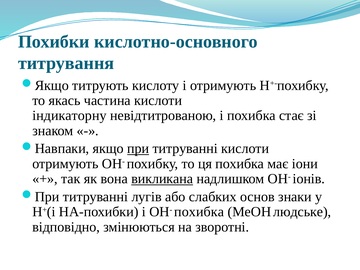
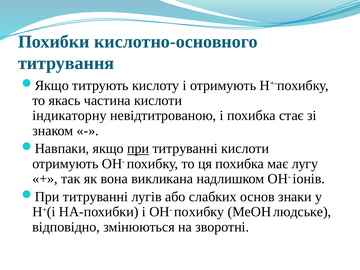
іони: іони -> лугу (305, 164)
викликана underline: present -> none (162, 179)
і ОН- похибка: похибка -> похибку (199, 212)
